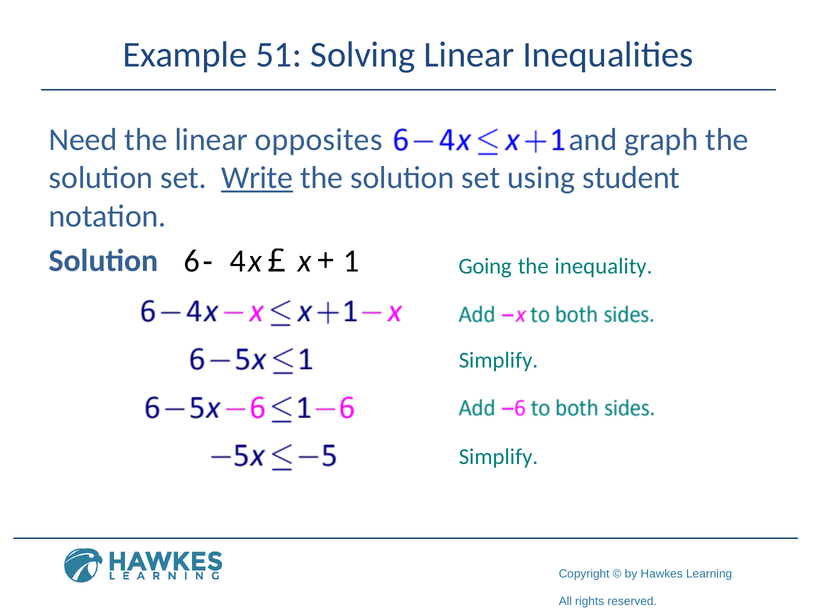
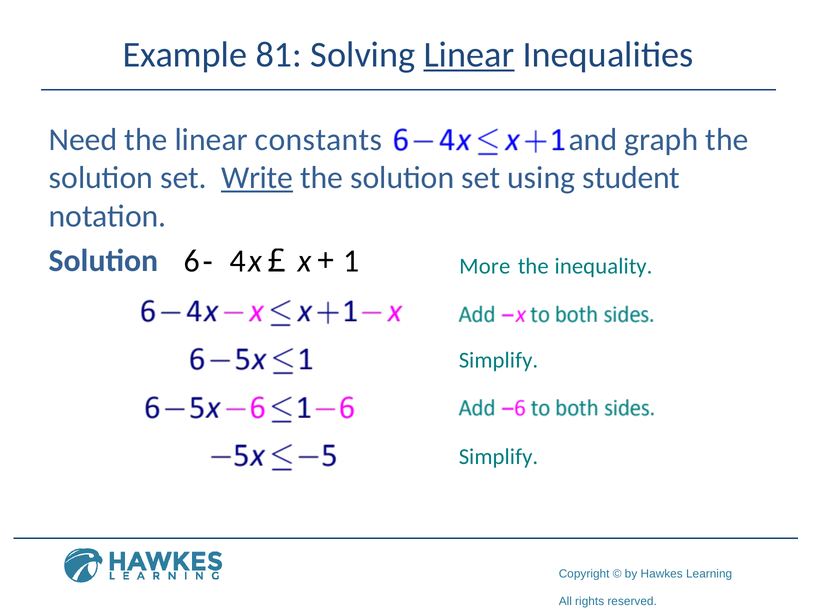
51: 51 -> 81 (279, 55)
Linear underline: none -> present (469, 55)
opposites: opposites -> constants (319, 140)
Going: Going -> More (485, 266)
